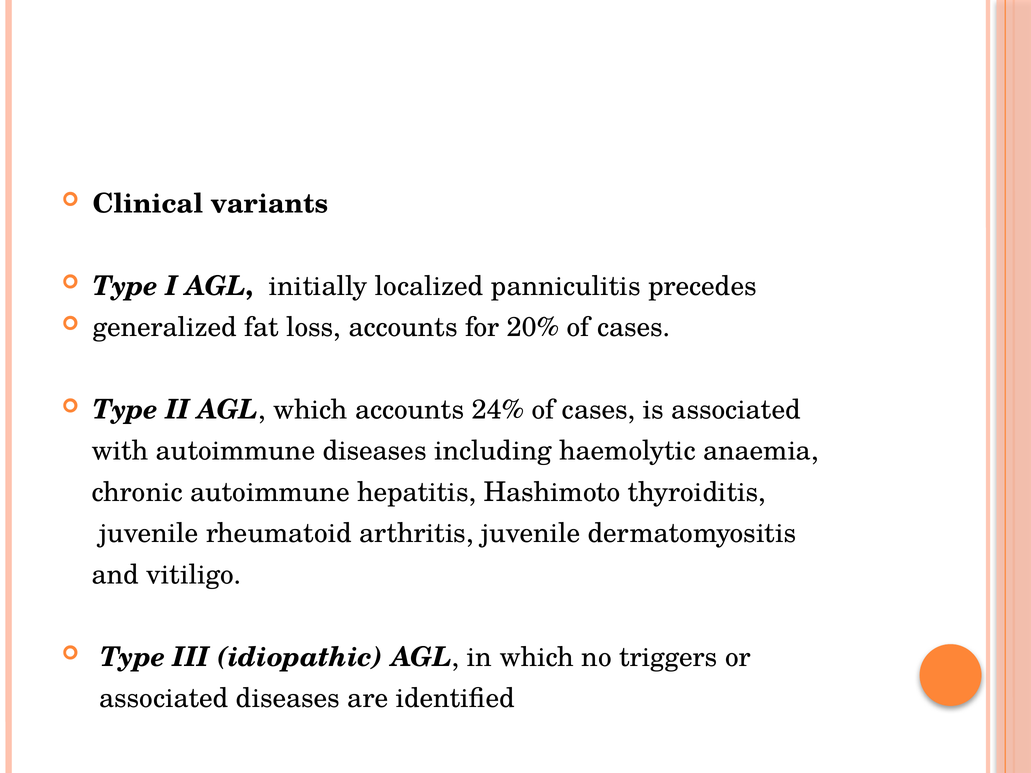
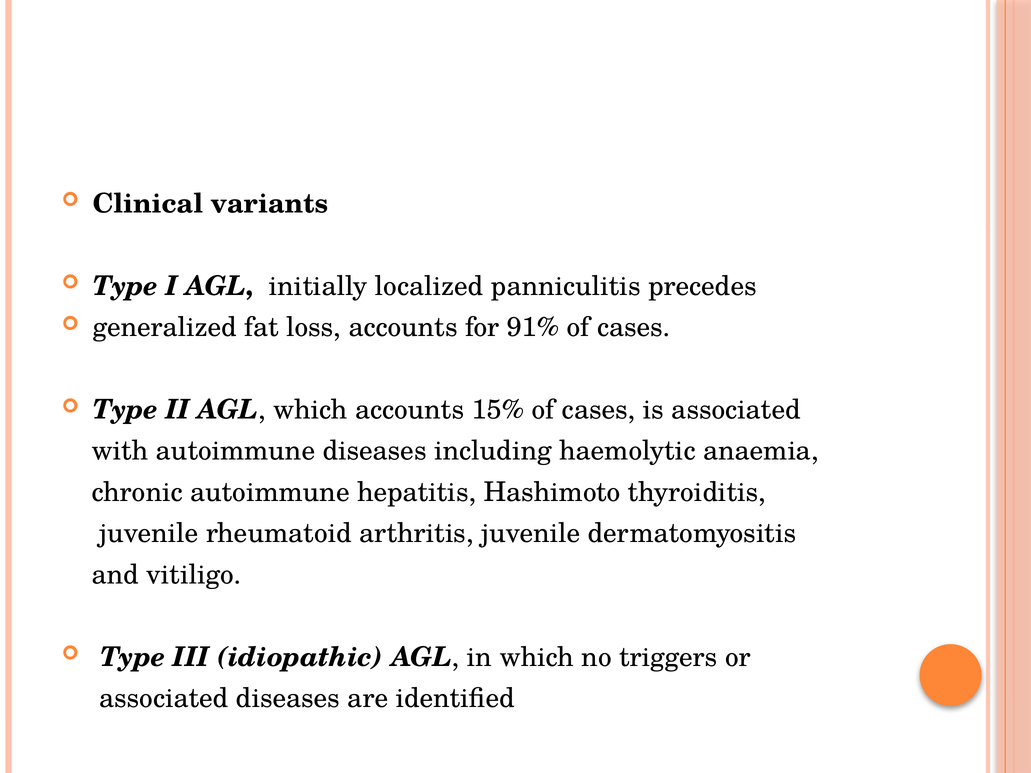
20%: 20% -> 91% (533, 327)
24%: 24% -> 15% (498, 410)
